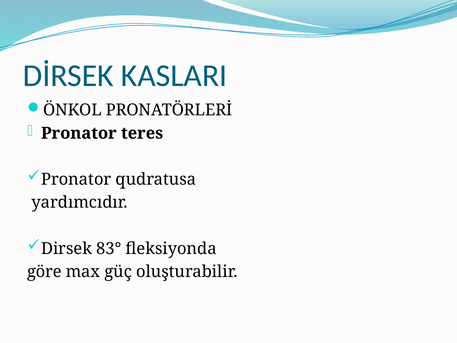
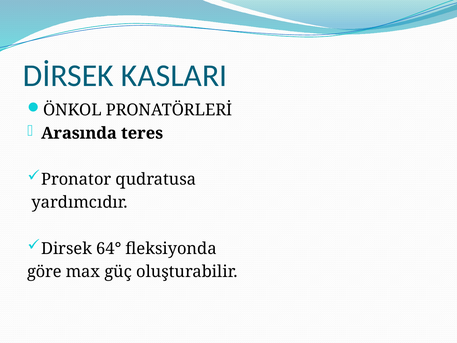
Pronator: Pronator -> Arasında (79, 133)
83°: 83° -> 64° (109, 249)
